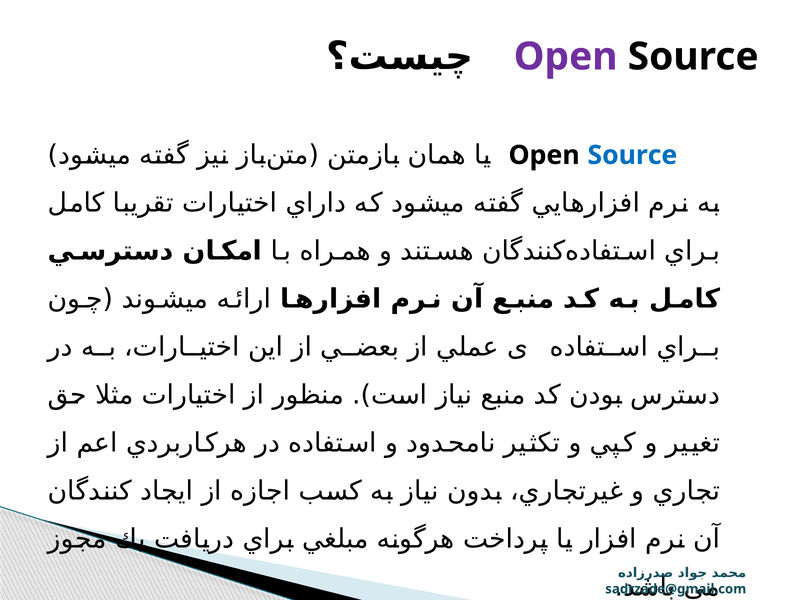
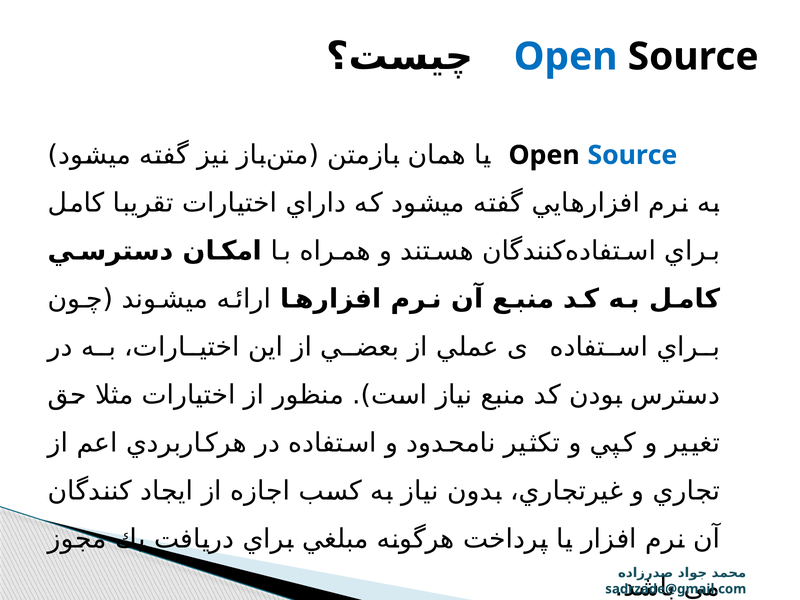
Open colour: purple -> blue (566, 57)
